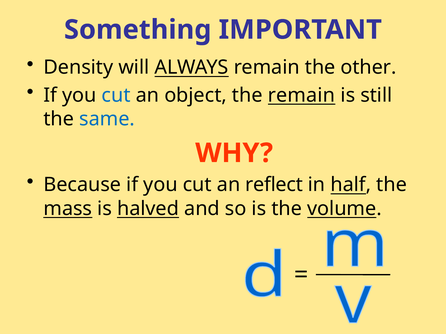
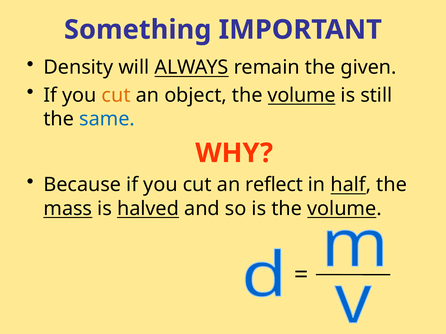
other: other -> given (368, 68)
cut colour: blue -> orange (116, 95)
object the remain: remain -> volume (302, 95)
